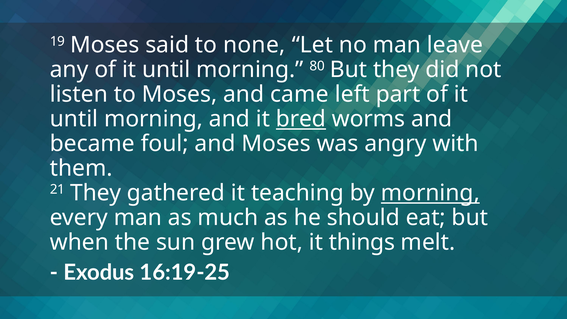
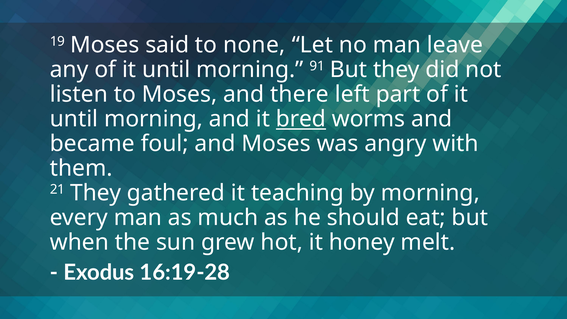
80: 80 -> 91 (317, 66)
came: came -> there (299, 94)
morning underline: present -> none (430, 193)
things: things -> honey (362, 242)
16:19-25: 16:19-25 -> 16:19-28 (185, 272)
